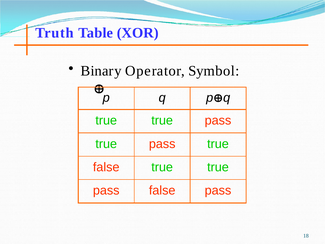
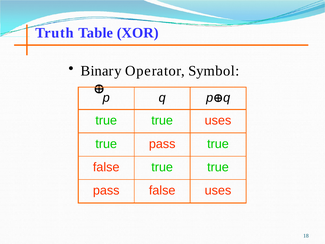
pass: pass -> uses (218, 120)
false pass: pass -> uses (218, 190)
